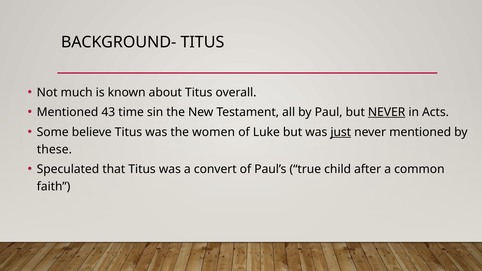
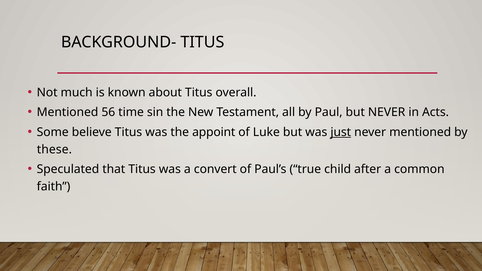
43: 43 -> 56 (108, 112)
NEVER underline: present -> none (387, 112)
women: women -> appoint (214, 132)
